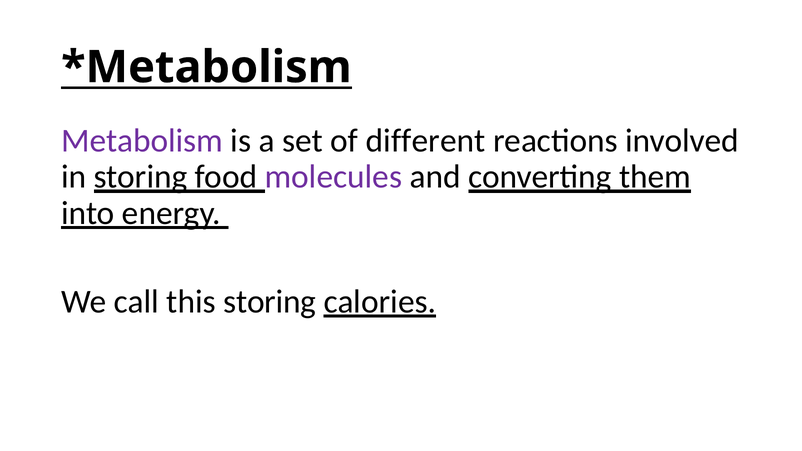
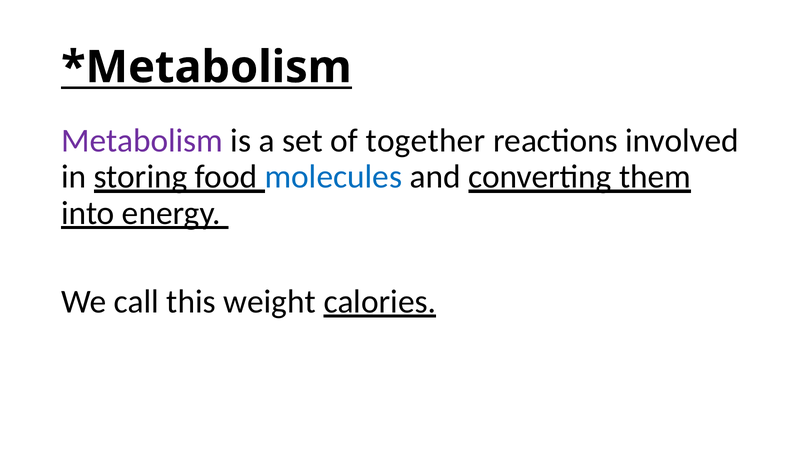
different: different -> together (426, 141)
molecules colour: purple -> blue (333, 177)
this storing: storing -> weight (270, 302)
